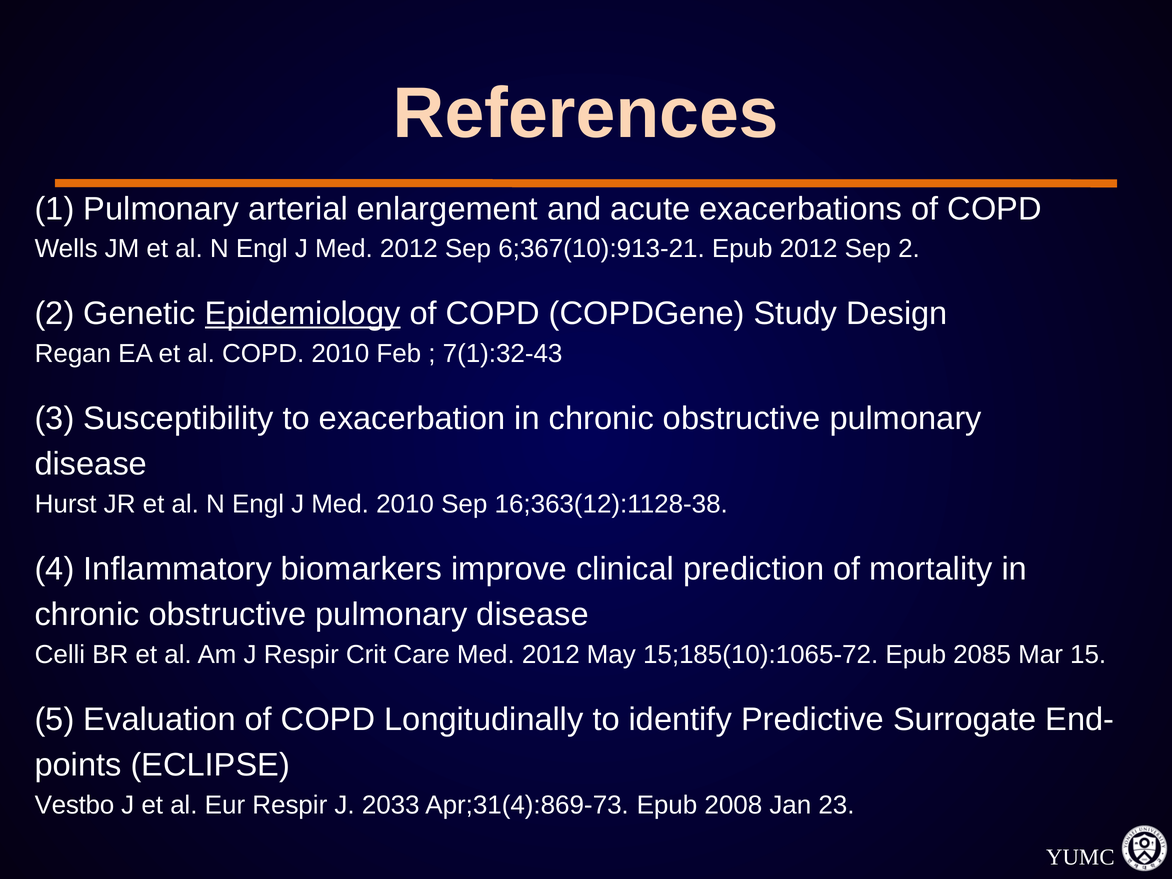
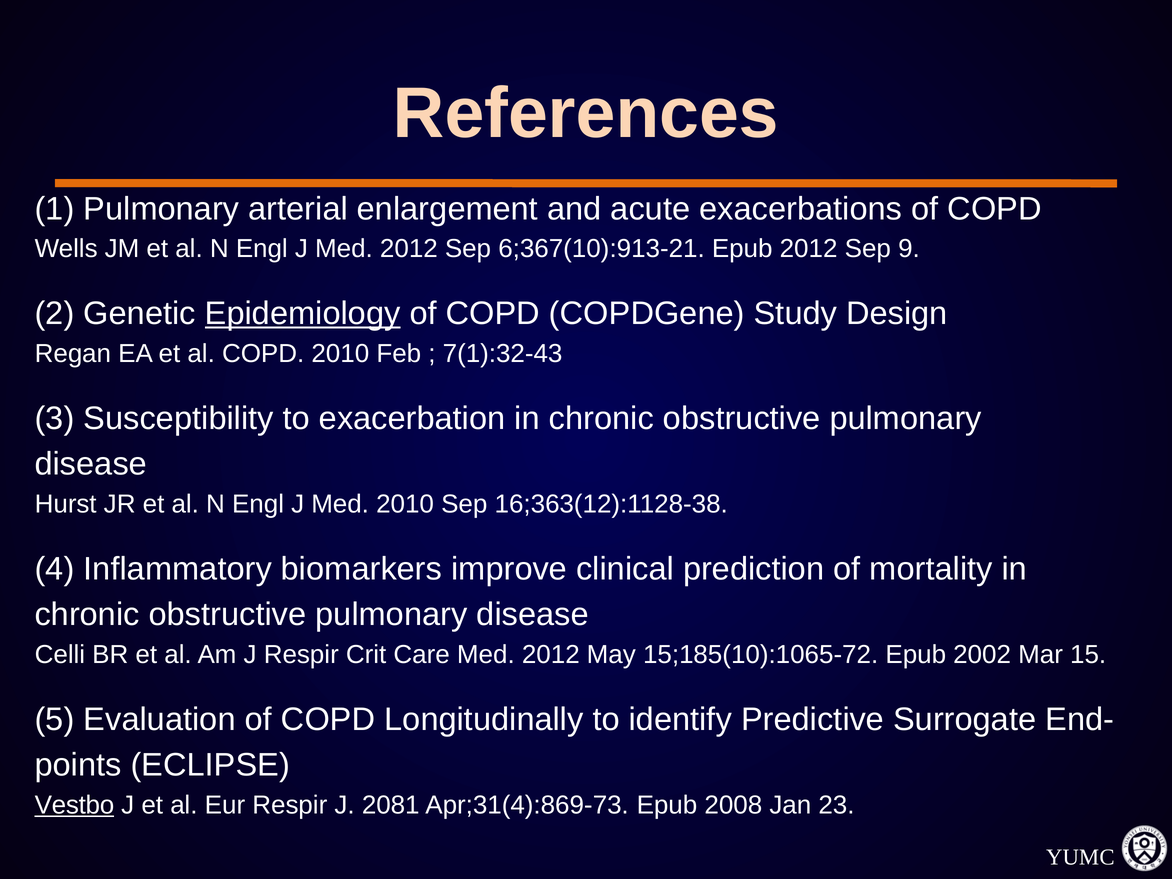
Sep 2: 2 -> 9 (909, 249)
2085: 2085 -> 2002 (982, 655)
Vestbo underline: none -> present (74, 805)
2033: 2033 -> 2081 (391, 805)
